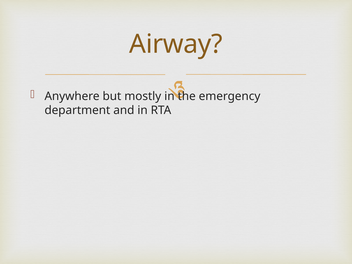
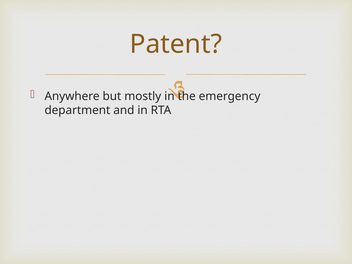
Airway: Airway -> Patent (176, 44)
